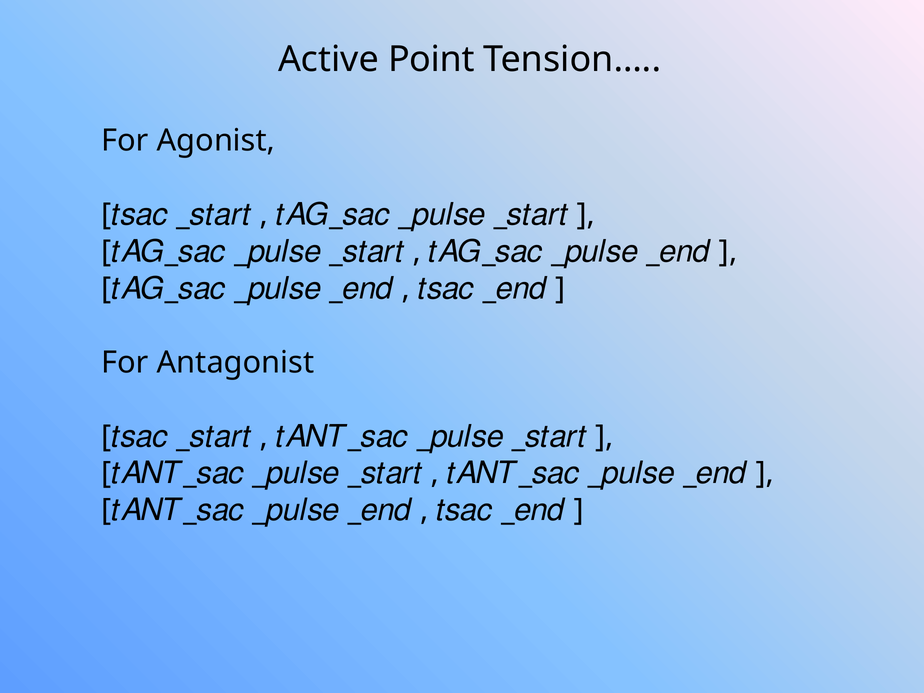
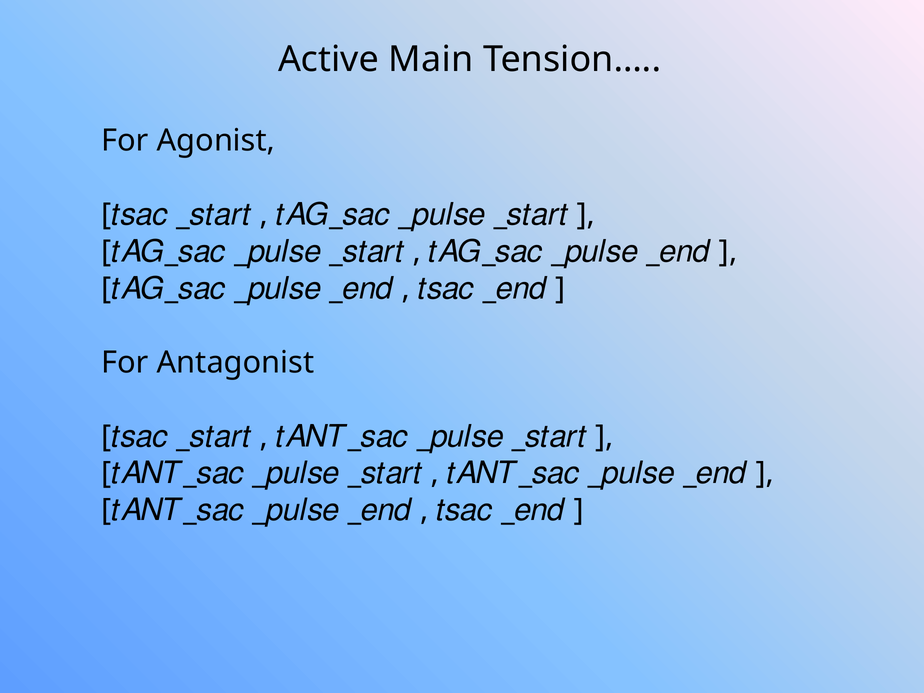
Point: Point -> Main (431, 59)
